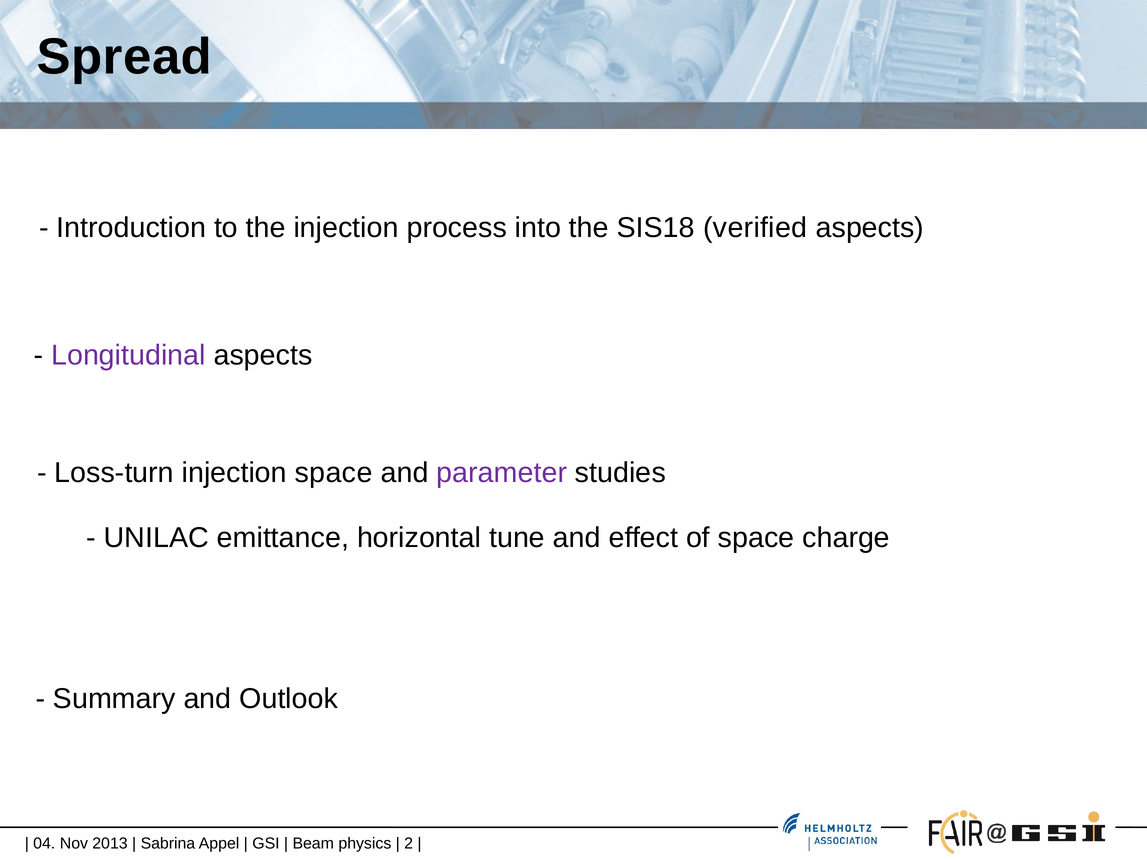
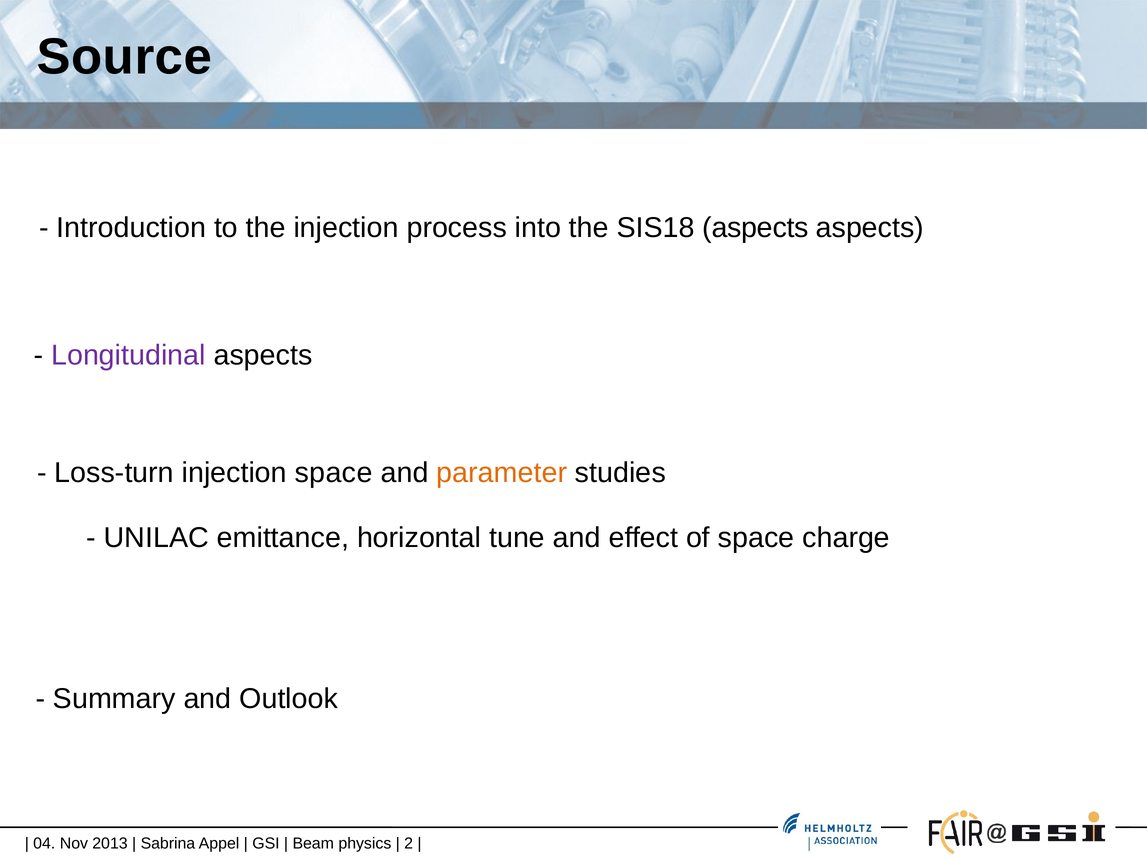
Spread: Spread -> Source (124, 57)
SIS18 verified: verified -> aspects (755, 228)
parameter colour: purple -> orange (502, 473)
